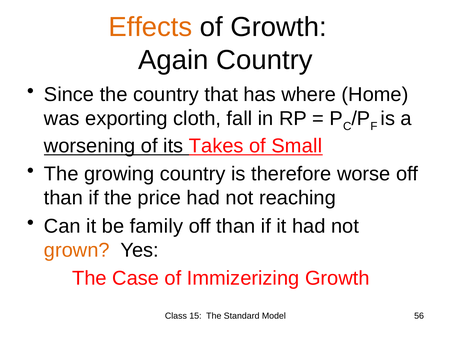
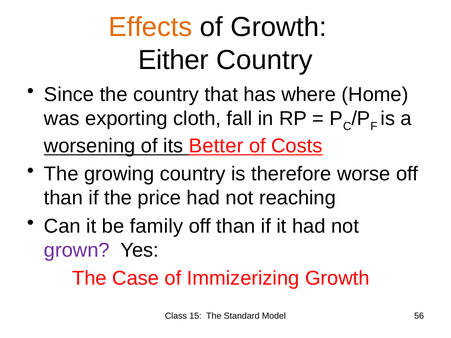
Again: Again -> Either (173, 60)
Takes: Takes -> Better (216, 146)
Small: Small -> Costs (297, 146)
grown colour: orange -> purple (77, 250)
